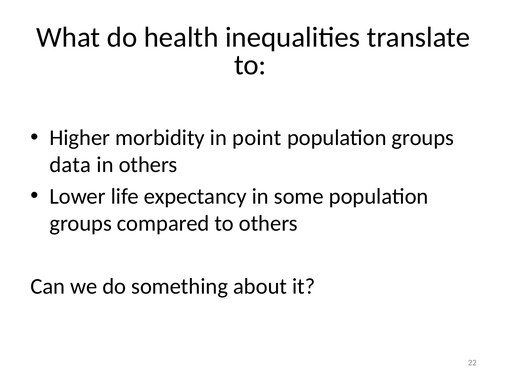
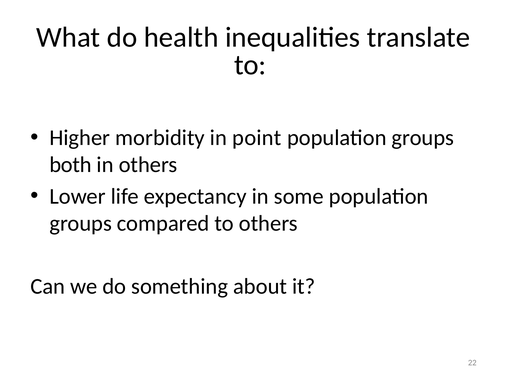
data: data -> both (71, 165)
